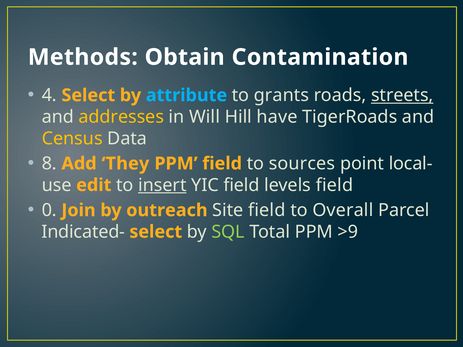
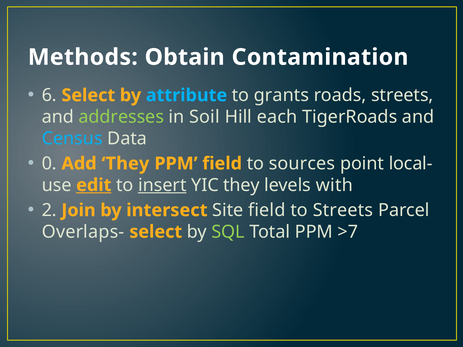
4: 4 -> 6 (49, 95)
streets underline: present -> none (402, 95)
addresses colour: yellow -> light green (121, 117)
Will: Will -> Soil (204, 117)
have: have -> each (277, 117)
Census colour: yellow -> light blue (72, 138)
8: 8 -> 0 (49, 164)
edit underline: none -> present (94, 185)
YIC field: field -> they (242, 185)
levels field: field -> with (334, 185)
0: 0 -> 2 (49, 210)
outreach: outreach -> intersect (167, 210)
to Overall: Overall -> Streets (343, 210)
Indicated-: Indicated- -> Overlaps- (83, 232)
>9: >9 -> >7 (348, 232)
